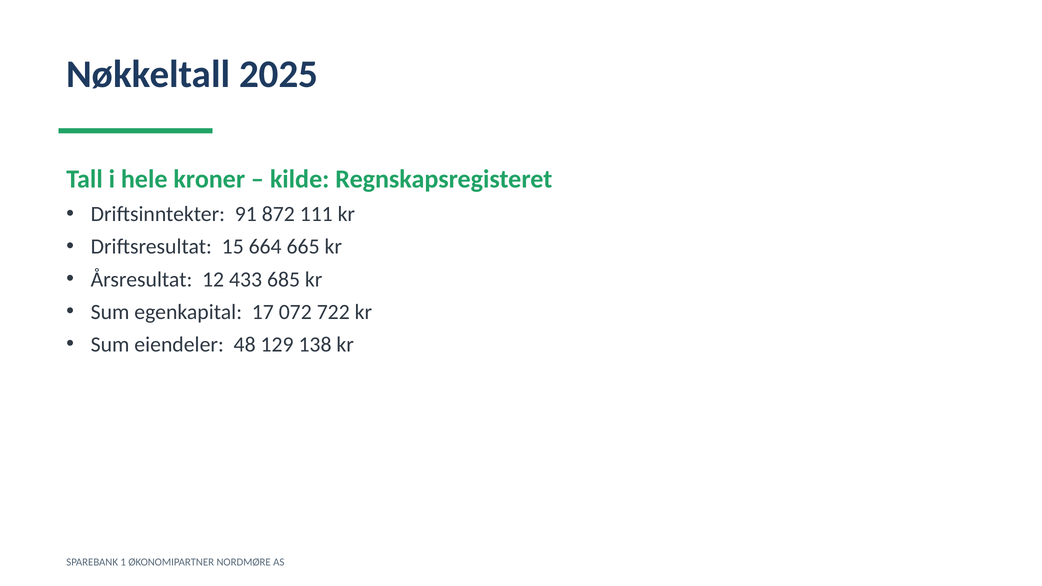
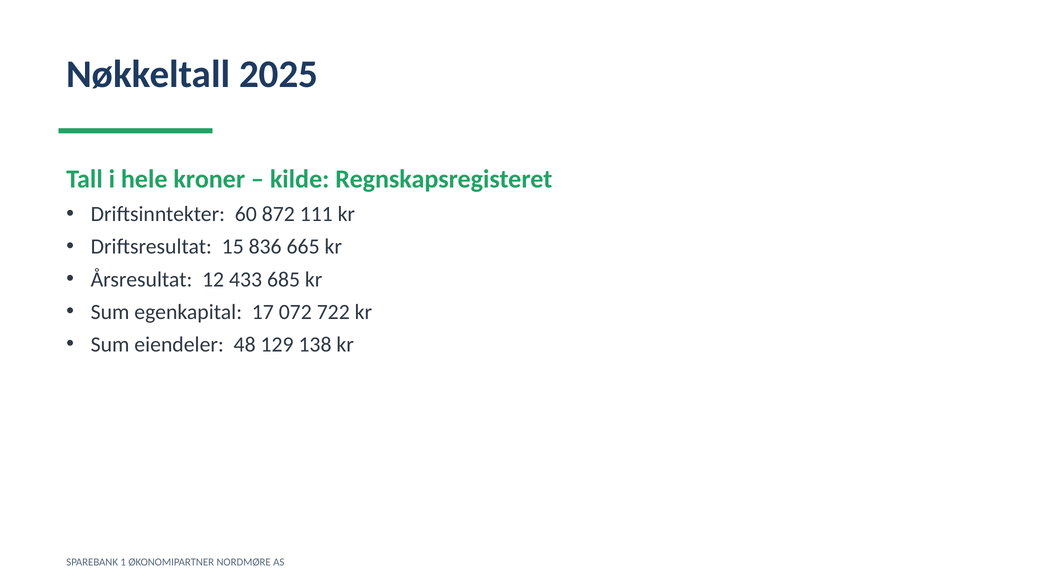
91: 91 -> 60 (246, 214)
664: 664 -> 836 (265, 247)
